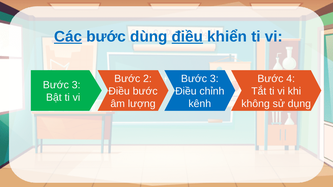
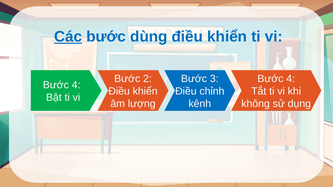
điều underline: present -> none (187, 37)
3: 3 -> 4 (76, 85)
bước: bước -> khiển (145, 91)
